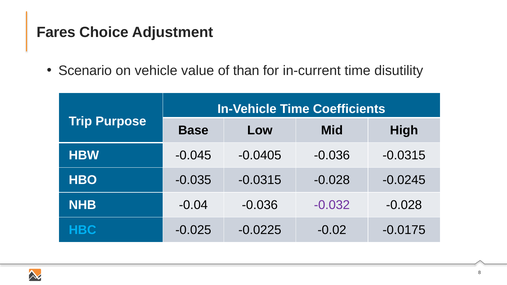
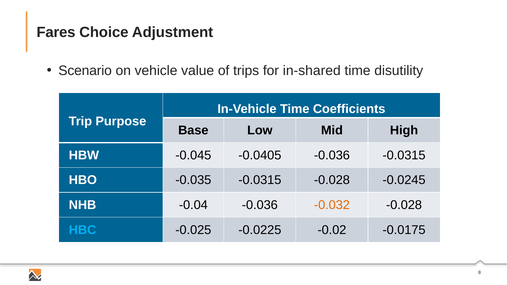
than: than -> trips (246, 71)
in-current: in-current -> in-shared (312, 71)
-0.032 colour: purple -> orange (332, 205)
